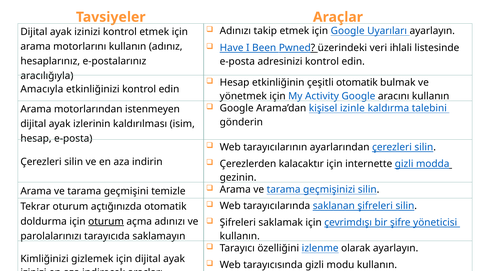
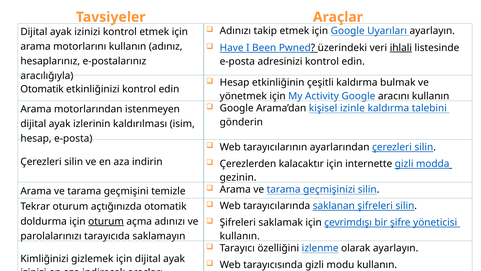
ihlali underline: none -> present (401, 48)
çeşitli otomatik: otomatik -> kaldırma (357, 82)
Amacıyla: Amacıyla -> Otomatik (42, 89)
